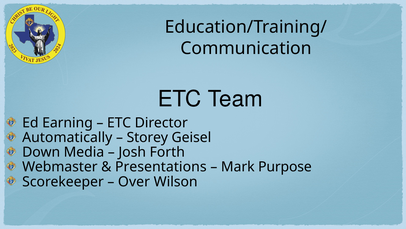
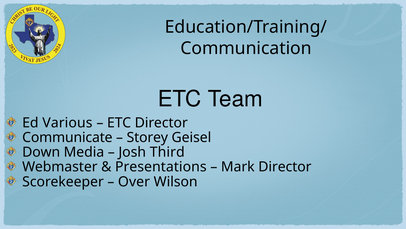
Earning: Earning -> Various (67, 123)
Automatically: Automatically -> Communicate (67, 137)
Forth: Forth -> Third (167, 152)
Mark Purpose: Purpose -> Director (285, 167)
